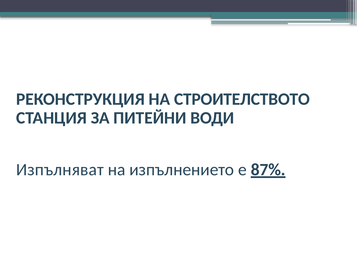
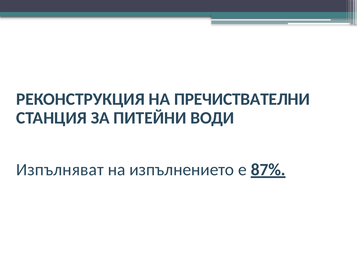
СТРОИТЕЛСТВОТО: СТРОИТЕЛСТВОТО -> ПРЕЧИСТВАТЕЛНИ (242, 99)
